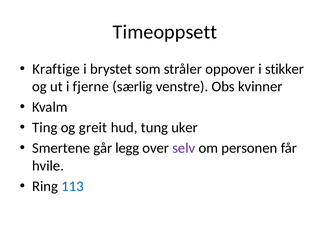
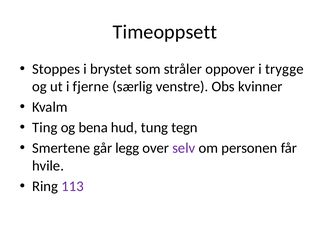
Kraftige: Kraftige -> Stoppes (56, 69)
stikker: stikker -> trygge (284, 69)
greit: greit -> bena (93, 128)
uker: uker -> tegn (184, 128)
113 colour: blue -> purple (73, 187)
